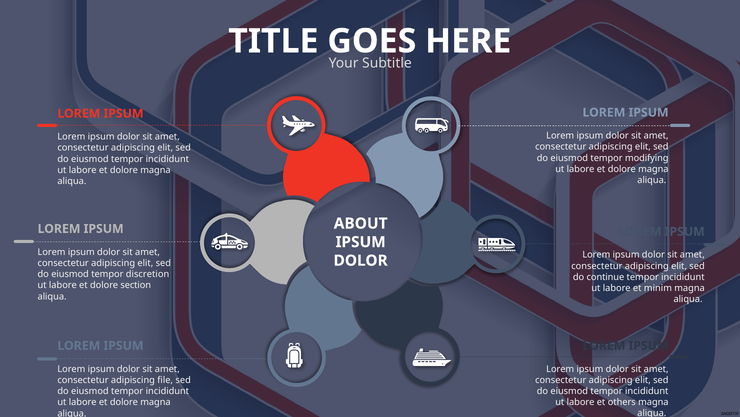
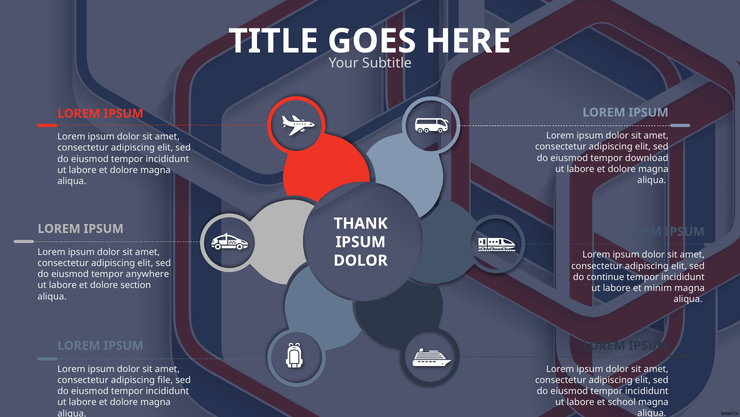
modifying: modifying -> download (647, 158)
ABOUT: ABOUT -> THANK (361, 223)
discretion: discretion -> anywhere (148, 274)
others: others -> school (622, 402)
